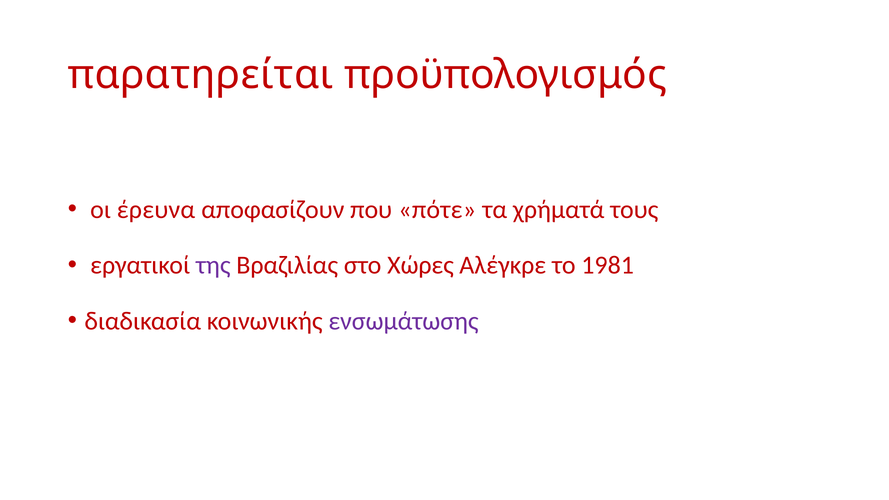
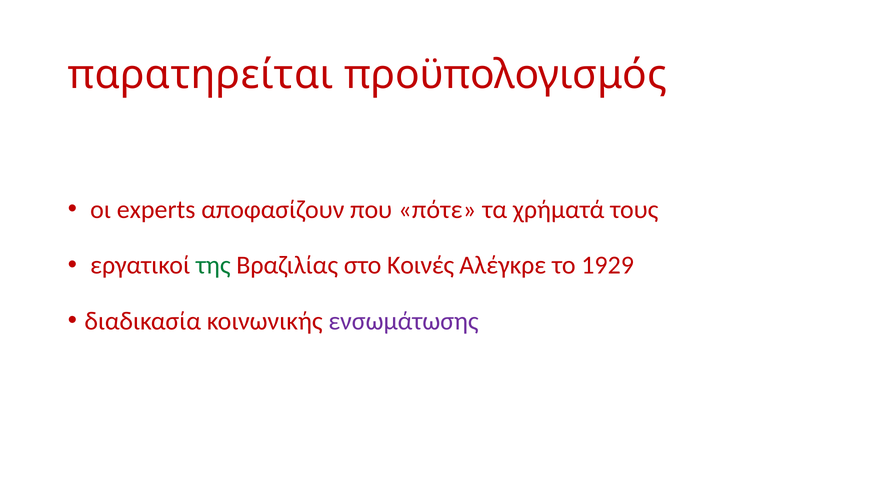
έρευνα: έρευνα -> experts (156, 210)
της colour: purple -> green (213, 265)
Χώρες: Χώρες -> Κοινές (421, 265)
1981: 1981 -> 1929 (608, 265)
